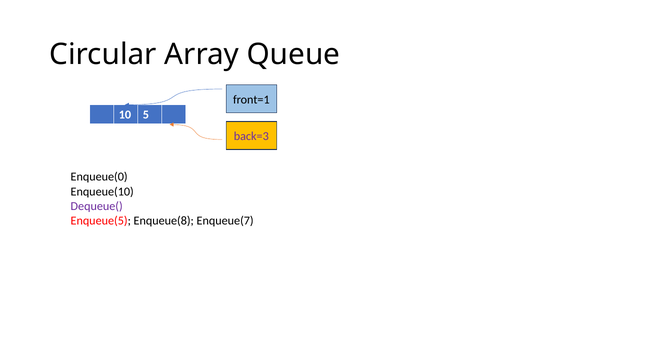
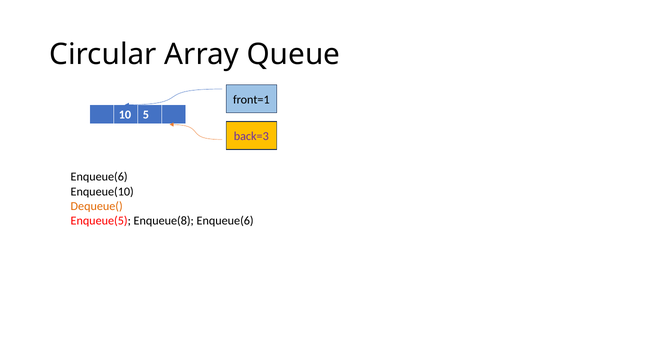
Enqueue(0: Enqueue(0 -> Enqueue(6 (99, 177)
Dequeue( colour: purple -> orange (97, 206)
Enqueue(8 Enqueue(7: Enqueue(7 -> Enqueue(6 (225, 221)
